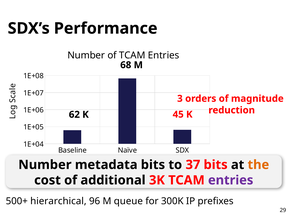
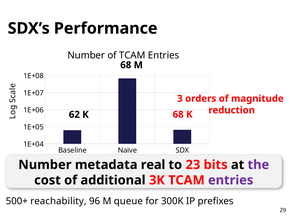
K 45: 45 -> 68 (178, 114)
metadata bits: bits -> real (153, 165)
37: 37 -> 23 (193, 165)
the colour: orange -> purple (258, 165)
hierarchical: hierarchical -> reachability (58, 201)
